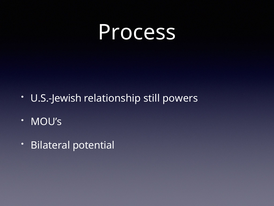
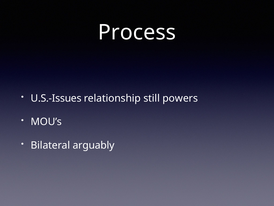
U.S.-Jewish: U.S.-Jewish -> U.S.-Issues (56, 98)
potential: potential -> arguably (94, 145)
